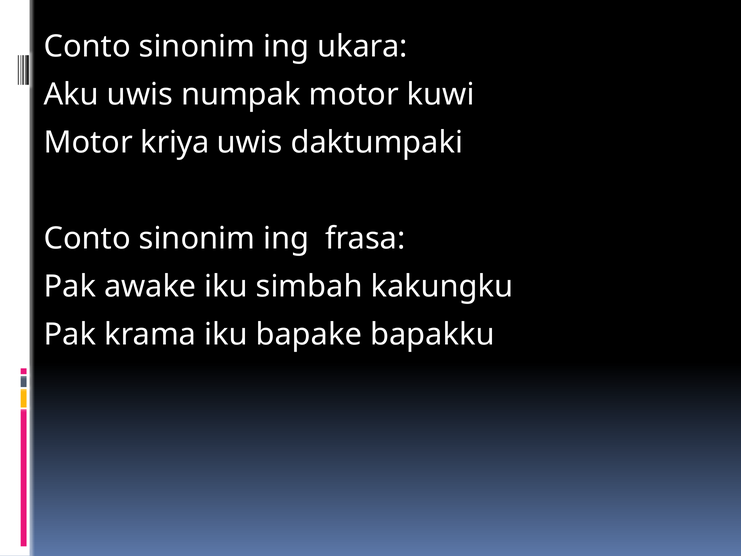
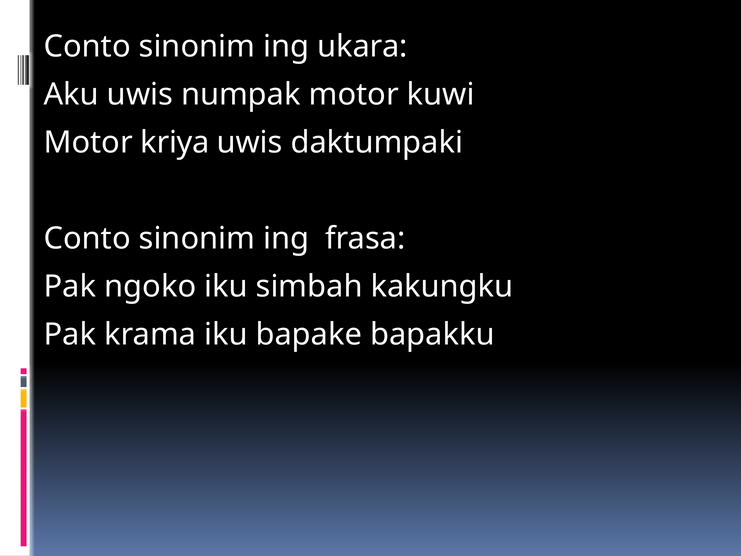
awake: awake -> ngoko (150, 286)
